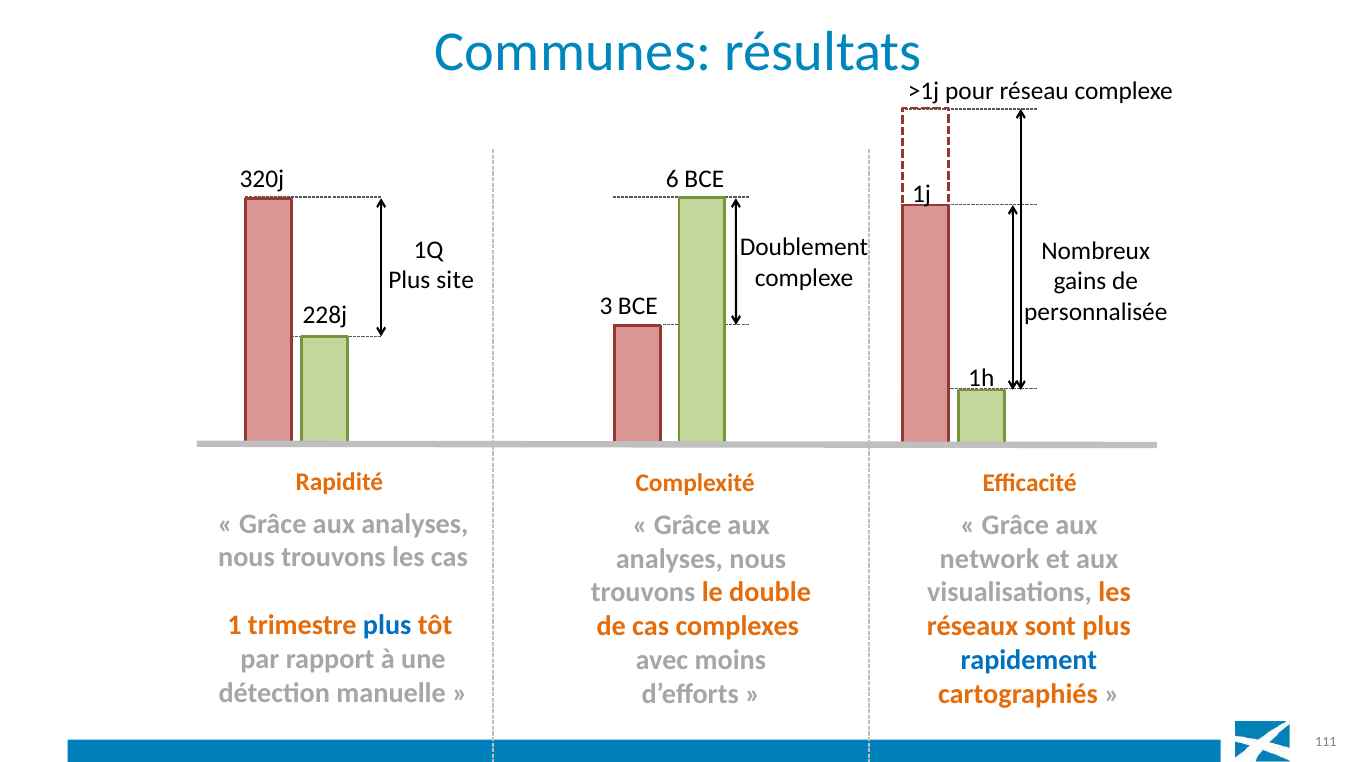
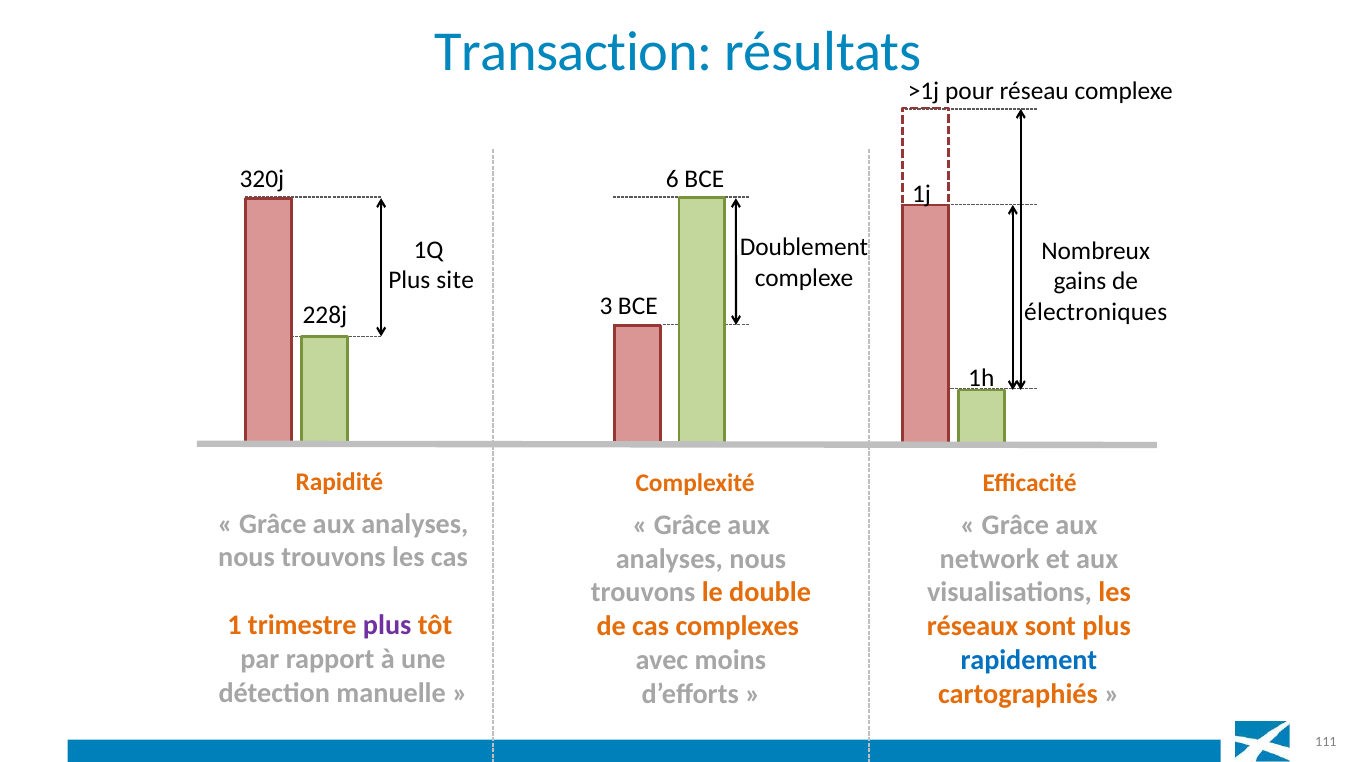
Communes: Communes -> Transaction (573, 52)
personnalisée: personnalisée -> électroniques (1096, 312)
plus colour: blue -> purple (387, 625)
